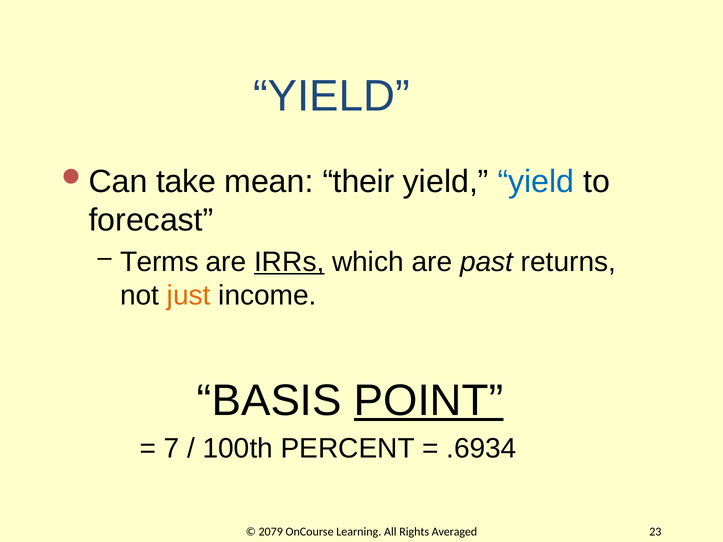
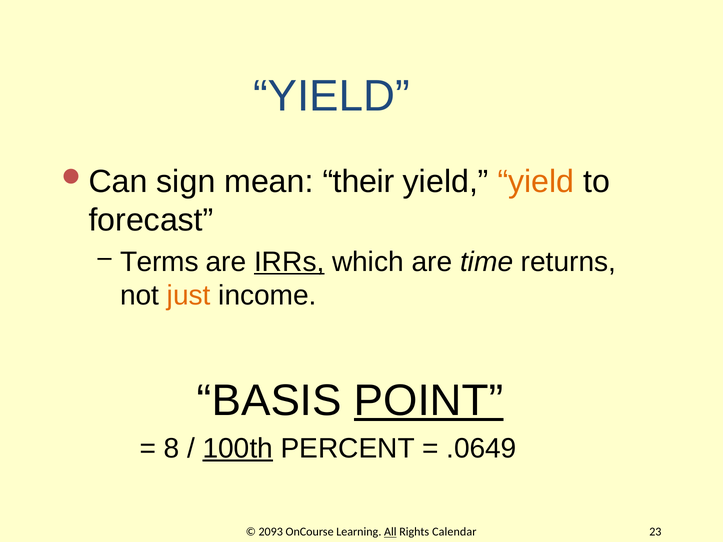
take: take -> sign (186, 182)
yield colour: blue -> orange (536, 182)
past: past -> time (487, 262)
7: 7 -> 8 (172, 449)
100th underline: none -> present (238, 449)
.6934: .6934 -> .0649 (481, 449)
2079: 2079 -> 2093 (271, 532)
All underline: none -> present (390, 532)
Averaged: Averaged -> Calendar (454, 532)
